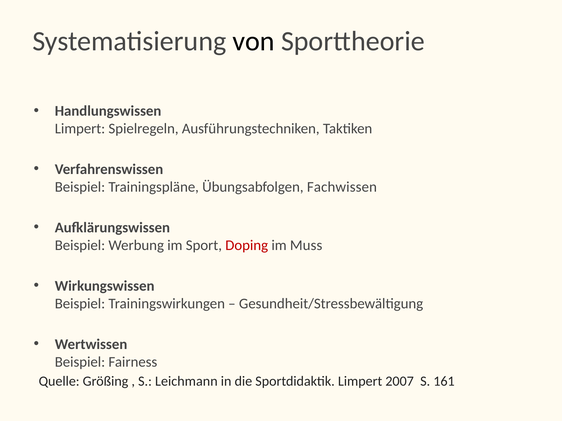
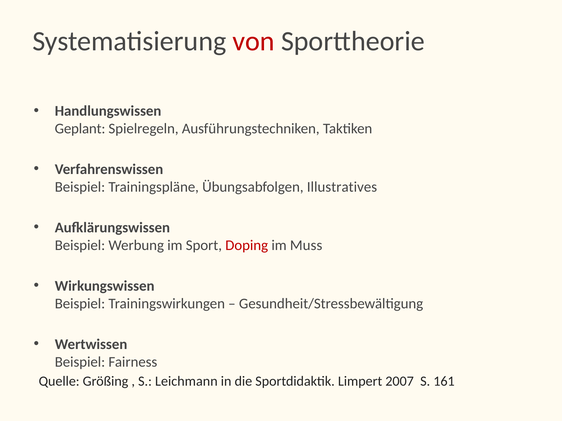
von colour: black -> red (254, 41)
Limpert: Limpert -> Geplant (80, 129)
Fachwissen: Fachwissen -> Illustratives (342, 187)
